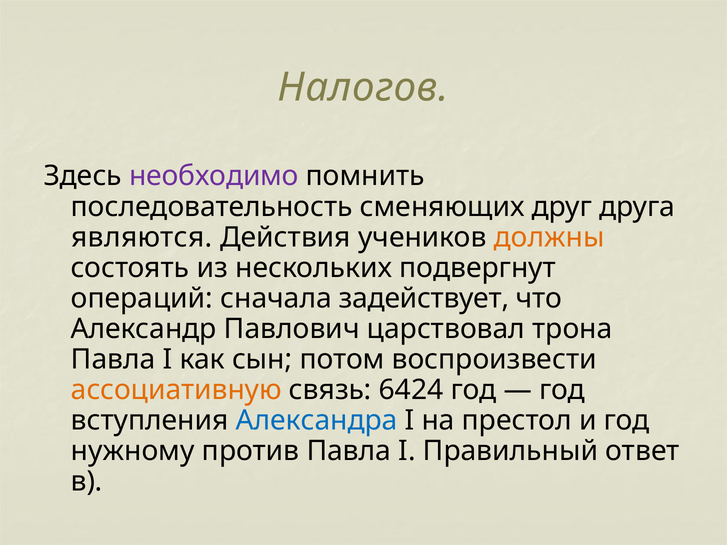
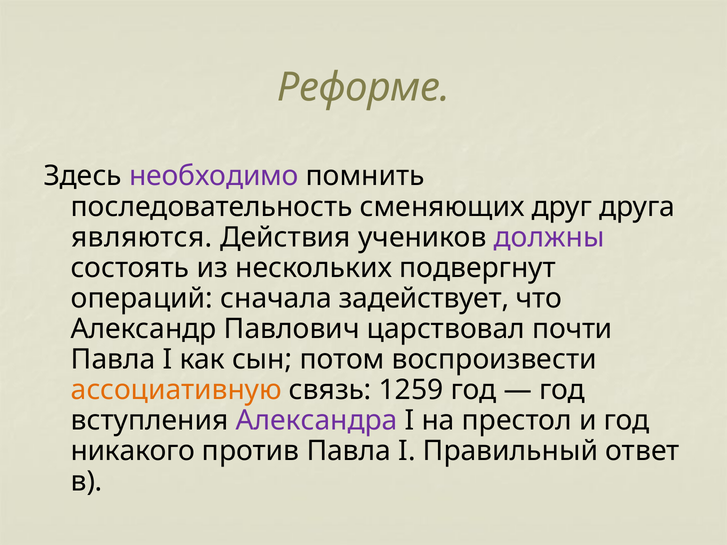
Налогов: Налогов -> Реформе (364, 88)
должны colour: orange -> purple (549, 237)
трона: трона -> почти (572, 329)
6424: 6424 -> 1259 (411, 390)
Александра colour: blue -> purple (317, 421)
нужному: нужному -> никакого (133, 451)
